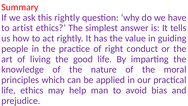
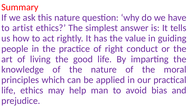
this rightly: rightly -> nature (67, 18)
